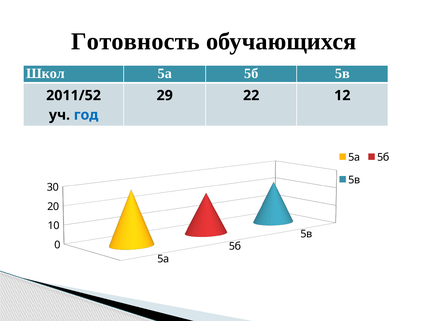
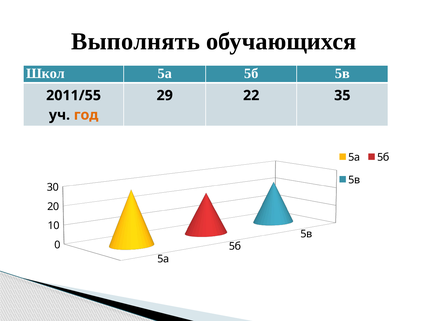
Готовность: Готовность -> Выполнять (136, 41)
2011/52: 2011/52 -> 2011/55 (74, 95)
12: 12 -> 35 (342, 95)
год colour: blue -> orange (86, 115)
